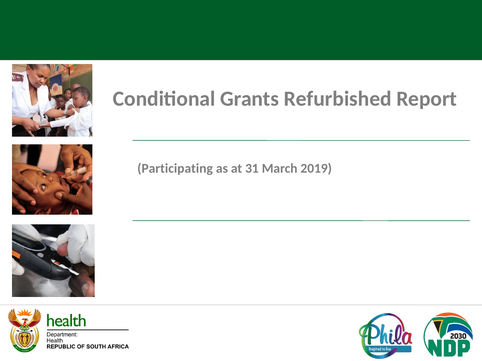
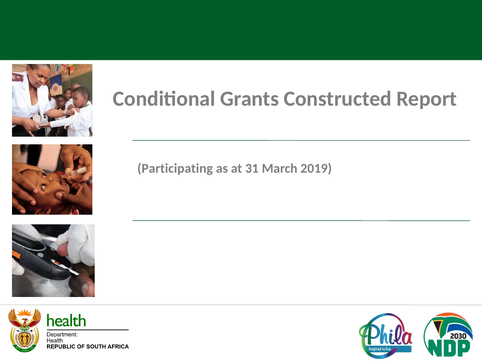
Refurbished: Refurbished -> Constructed (338, 99)
